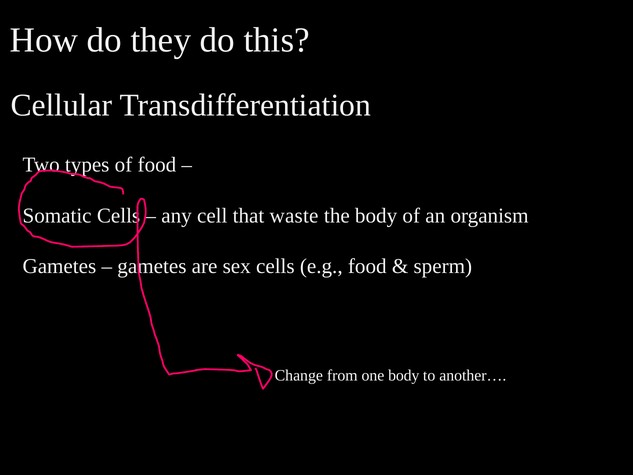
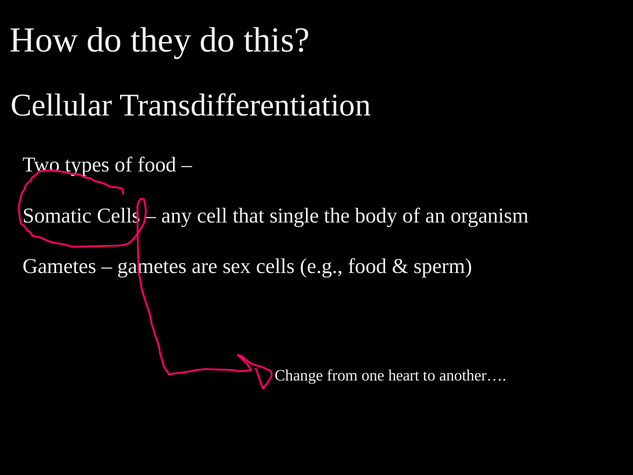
waste: waste -> single (294, 216)
one body: body -> heart (404, 375)
